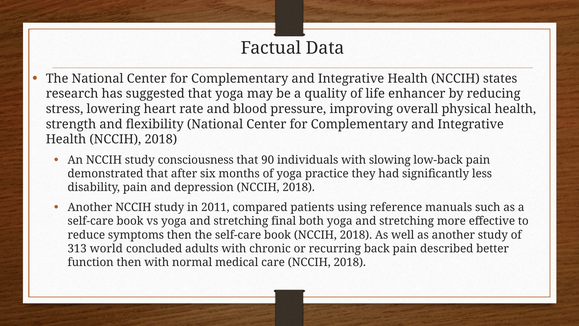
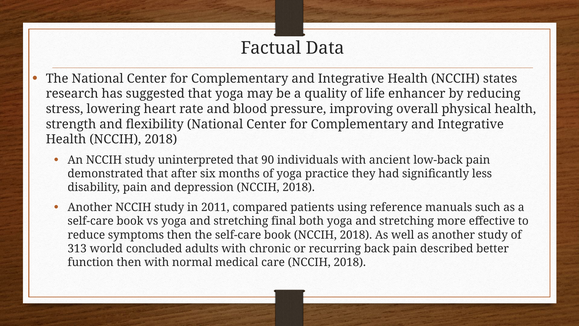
consciousness: consciousness -> uninterpreted (196, 160)
slowing: slowing -> ancient (390, 160)
